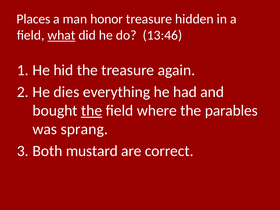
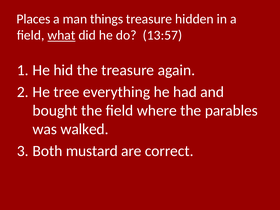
honor: honor -> things (107, 19)
13:46: 13:46 -> 13:57 (162, 35)
dies: dies -> tree (66, 92)
the underline: present -> none (92, 111)
sprang: sprang -> walked (84, 129)
